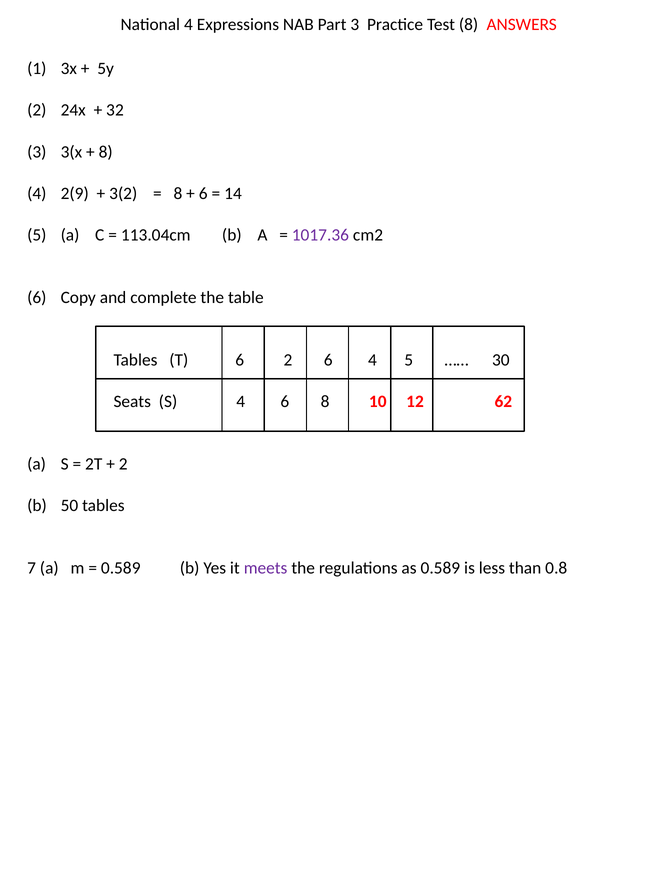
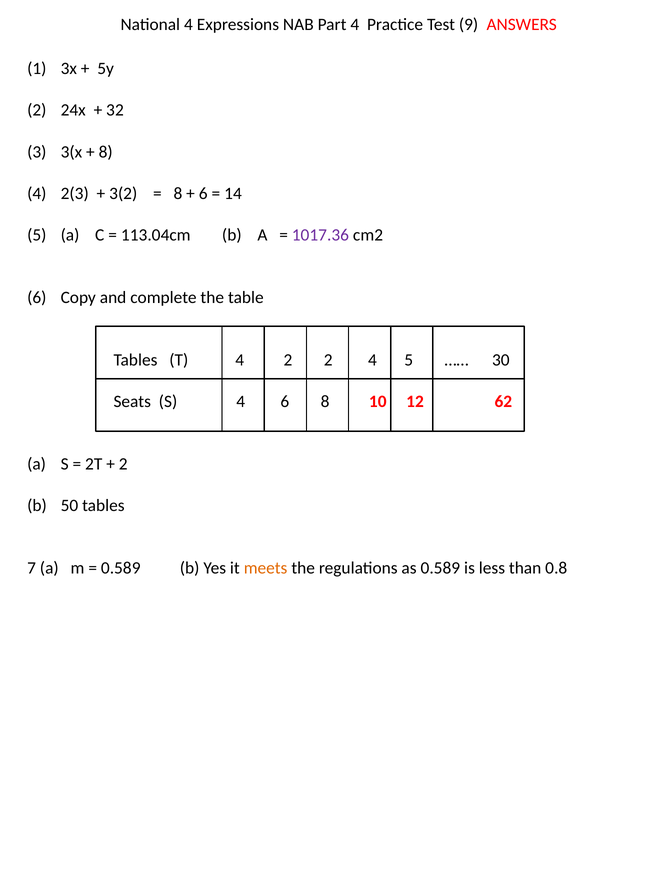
Part 3: 3 -> 4 (355, 25)
Test 8: 8 -> 9 (469, 25)
2(9: 2(9 -> 2(3 (75, 194)
T 6: 6 -> 4 (240, 360)
2 6: 6 -> 2 (328, 360)
meets colour: purple -> orange (266, 568)
